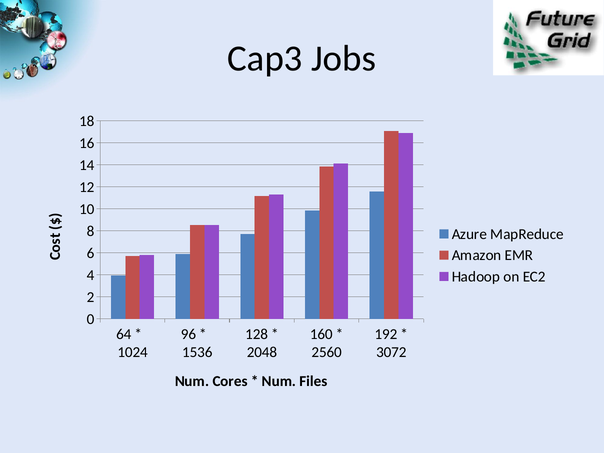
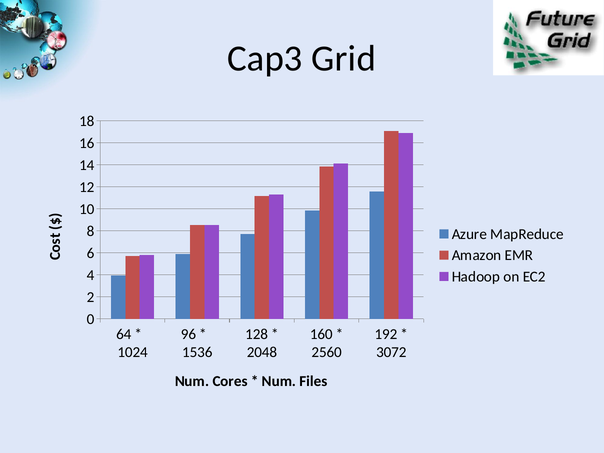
Jobs: Jobs -> Grid (344, 58)
